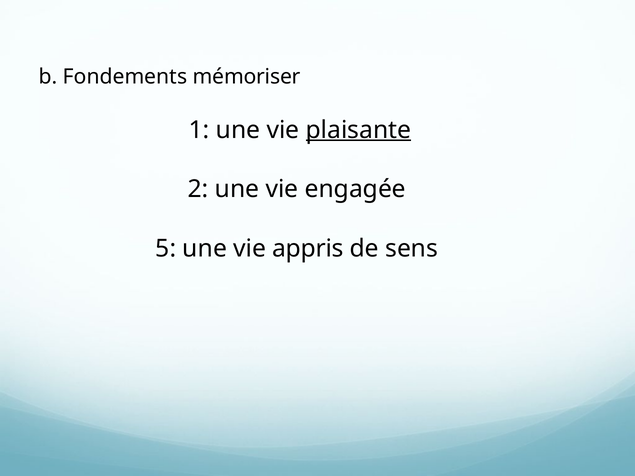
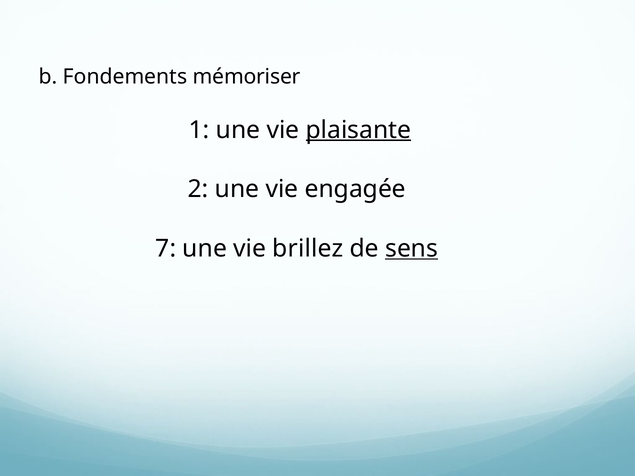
5: 5 -> 7 (166, 249)
appris: appris -> brillez (308, 249)
sens underline: none -> present (412, 249)
